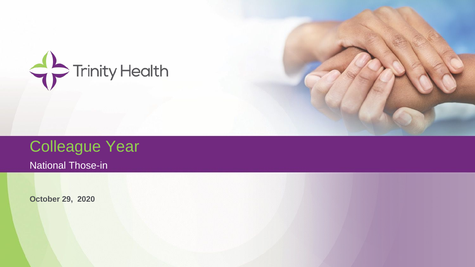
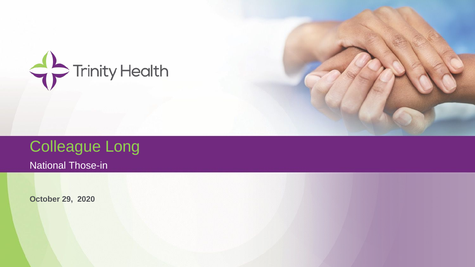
Year: Year -> Long (123, 147)
